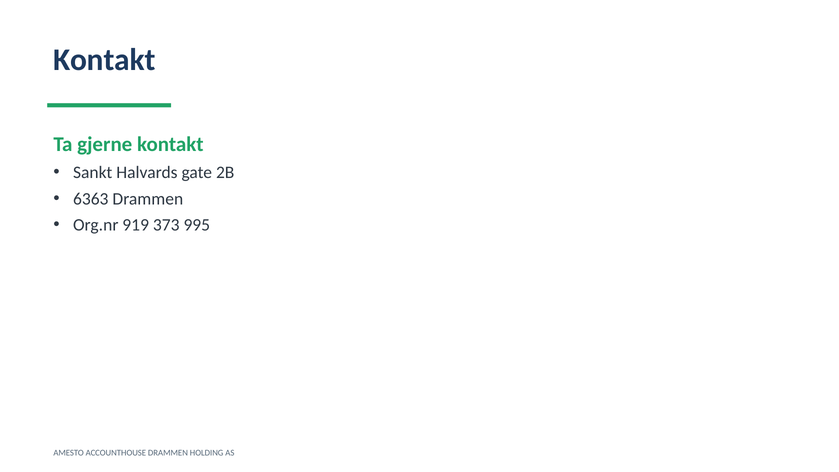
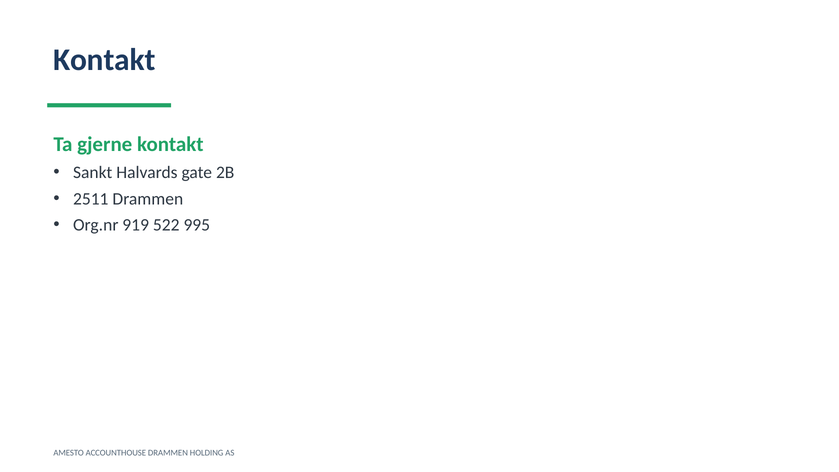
6363: 6363 -> 2511 (91, 199)
373: 373 -> 522 (166, 225)
